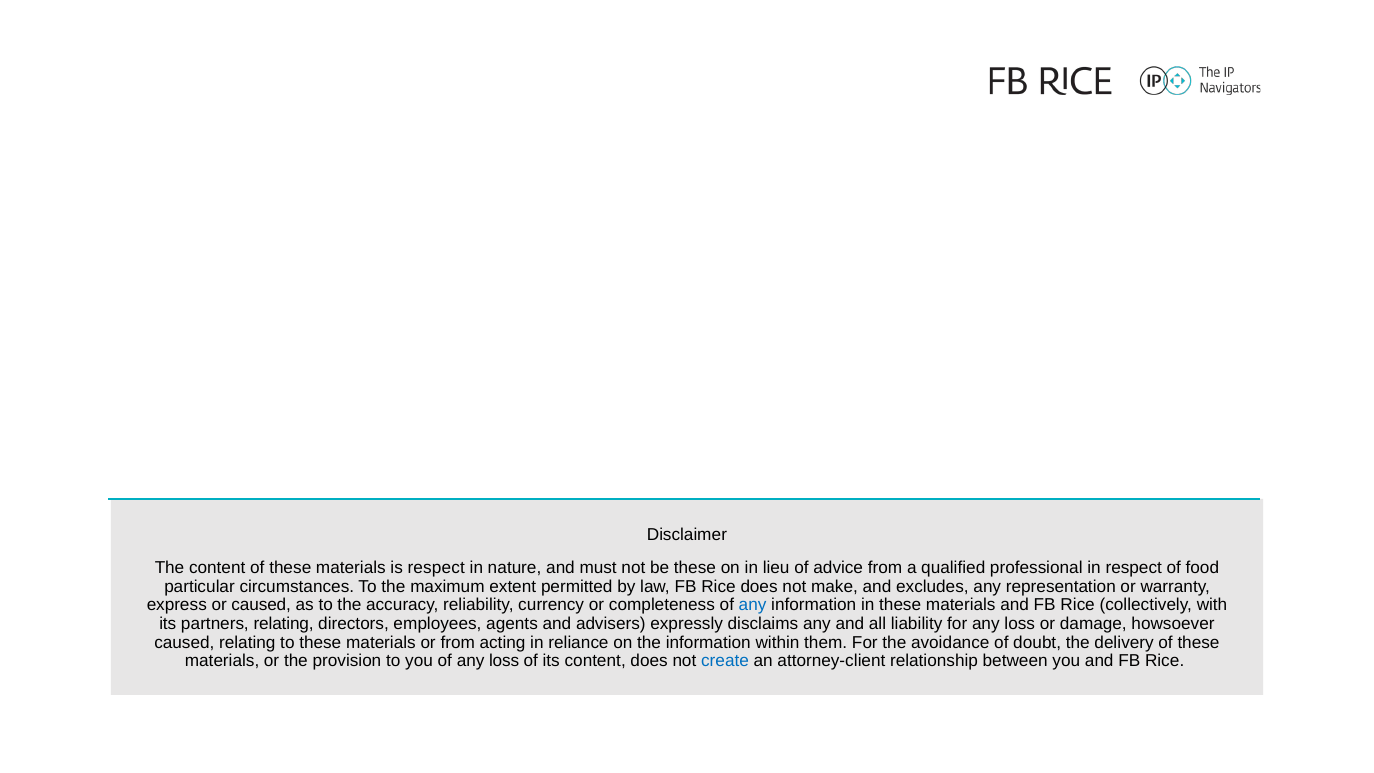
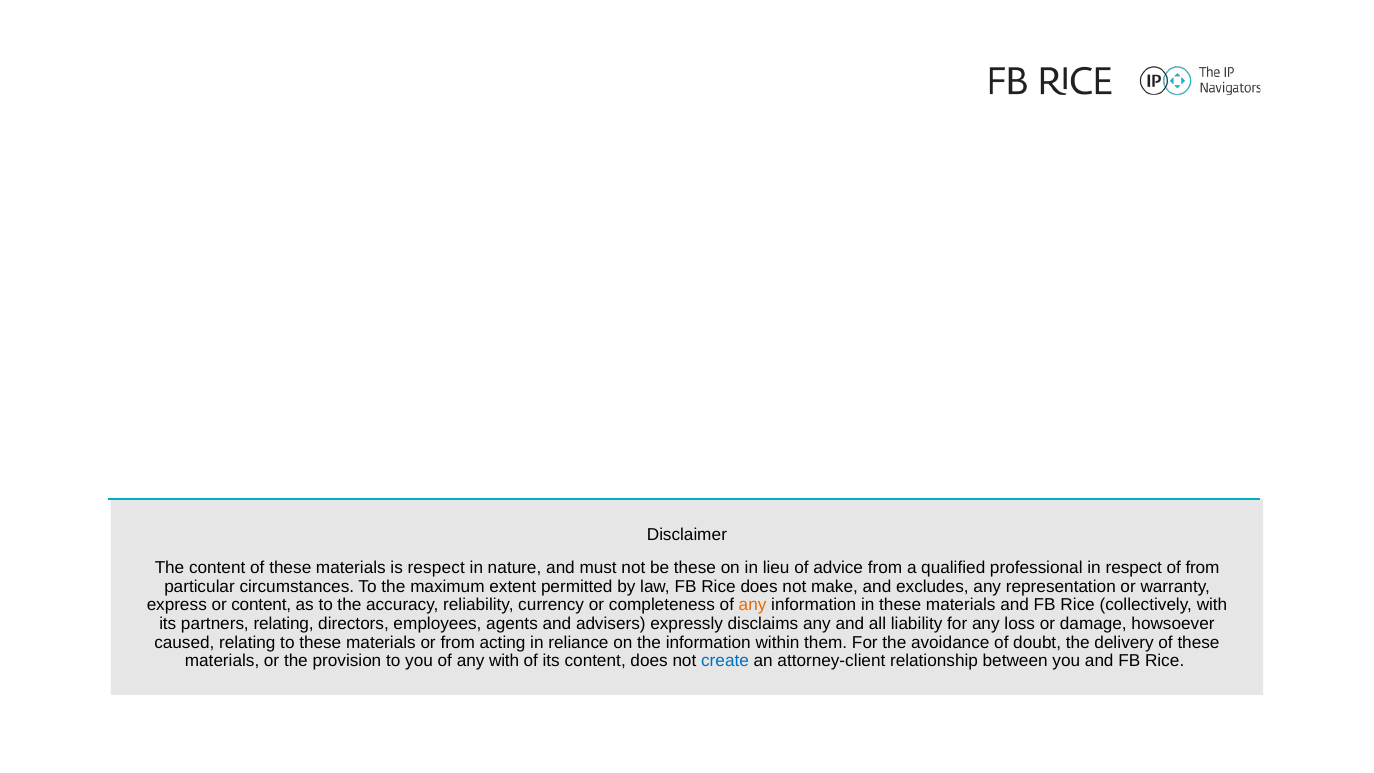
of food: food -> from (1202, 568)
or caused: caused -> content (261, 605)
any colour: blue -> orange (753, 605)
of any loss: loss -> with (504, 661)
